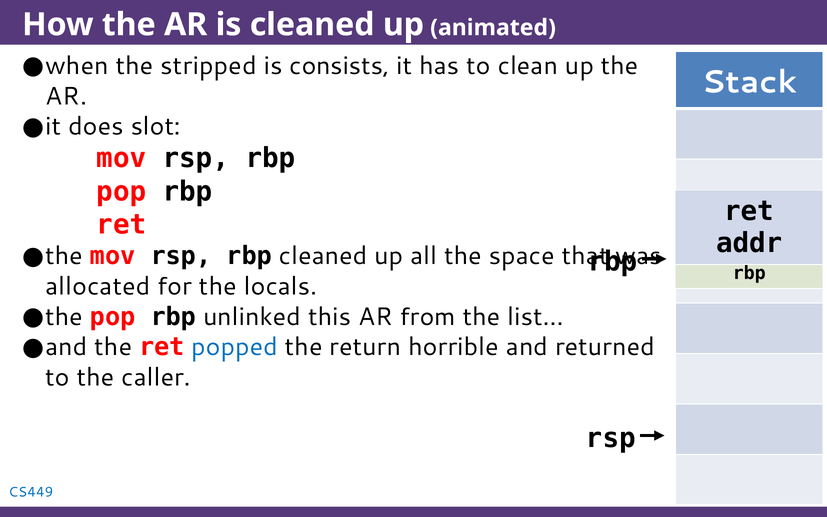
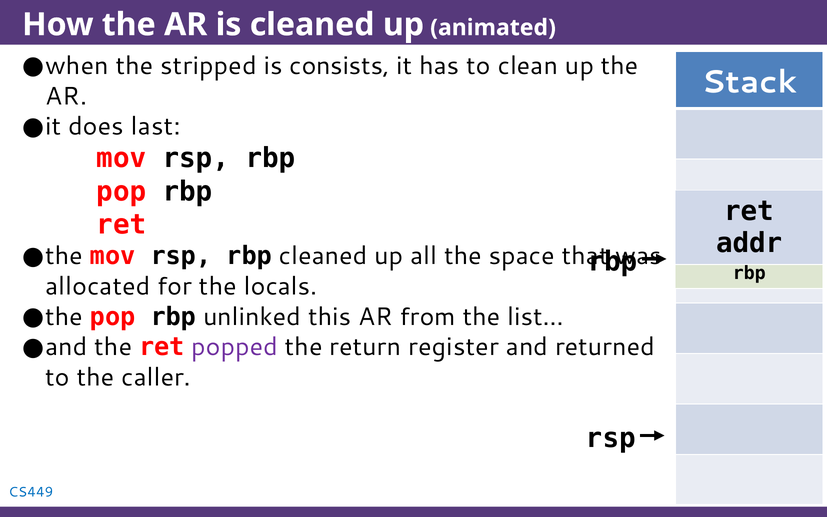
slot: slot -> last (156, 126)
popped colour: blue -> purple (235, 347)
horrible: horrible -> register (454, 347)
